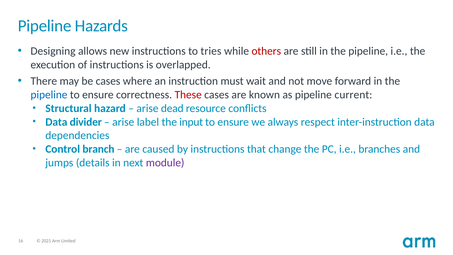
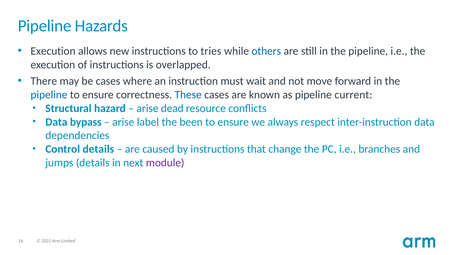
Designing: Designing -> Execution (53, 51)
others colour: red -> blue (266, 51)
These colour: red -> blue (188, 95)
divider: divider -> bypass (86, 122)
input: input -> been (191, 122)
Control branch: branch -> details (98, 149)
